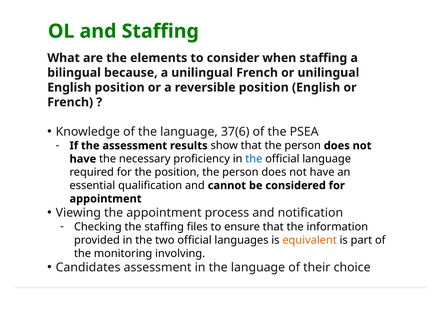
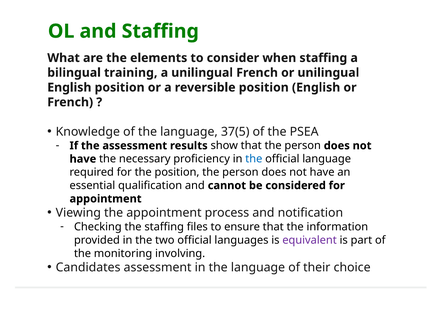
because: because -> training (131, 73)
37(6: 37(6 -> 37(5 (235, 132)
equivalent colour: orange -> purple (310, 240)
